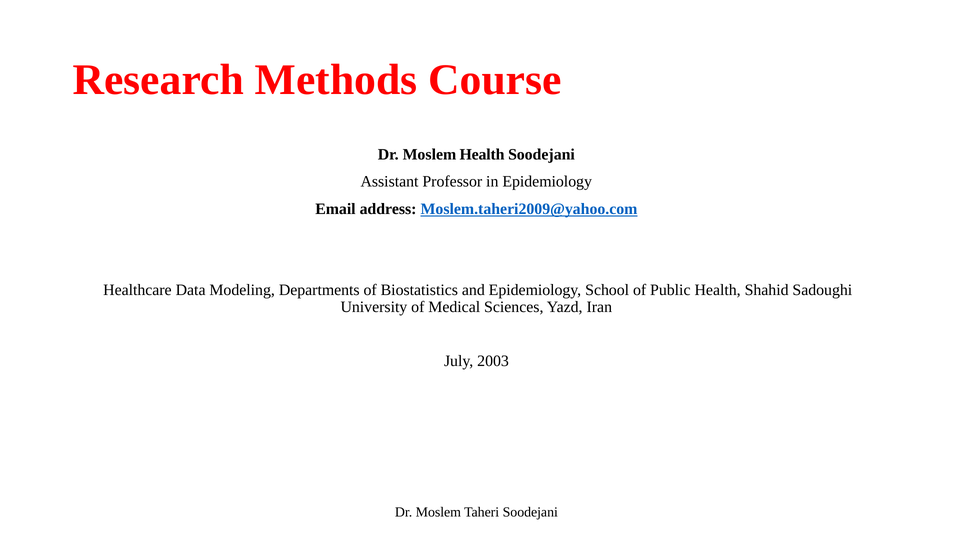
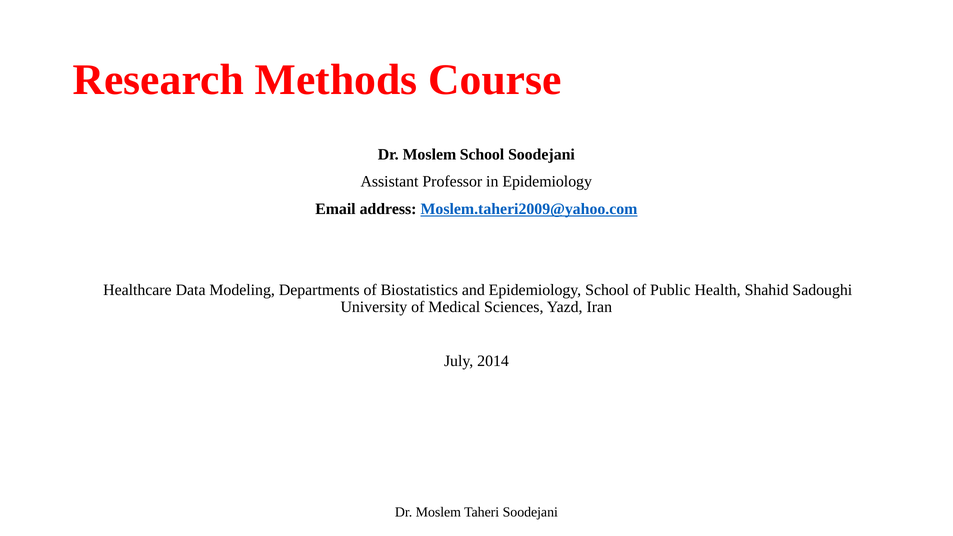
Moslem Health: Health -> School (482, 155)
2003: 2003 -> 2014 (493, 361)
